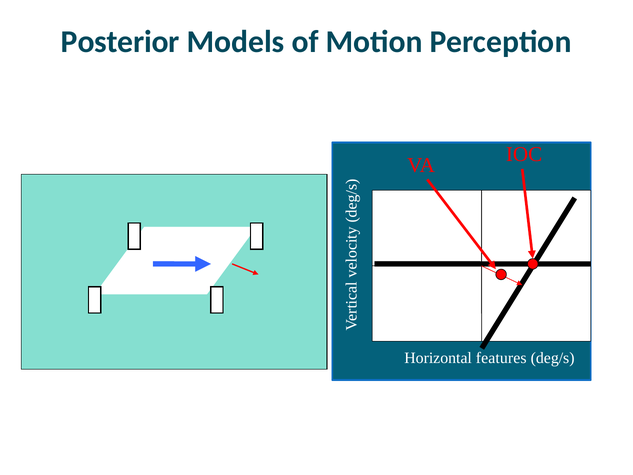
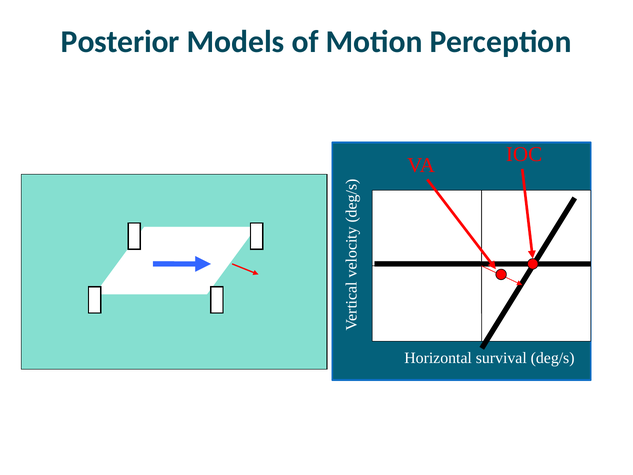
features: features -> survival (501, 358)
